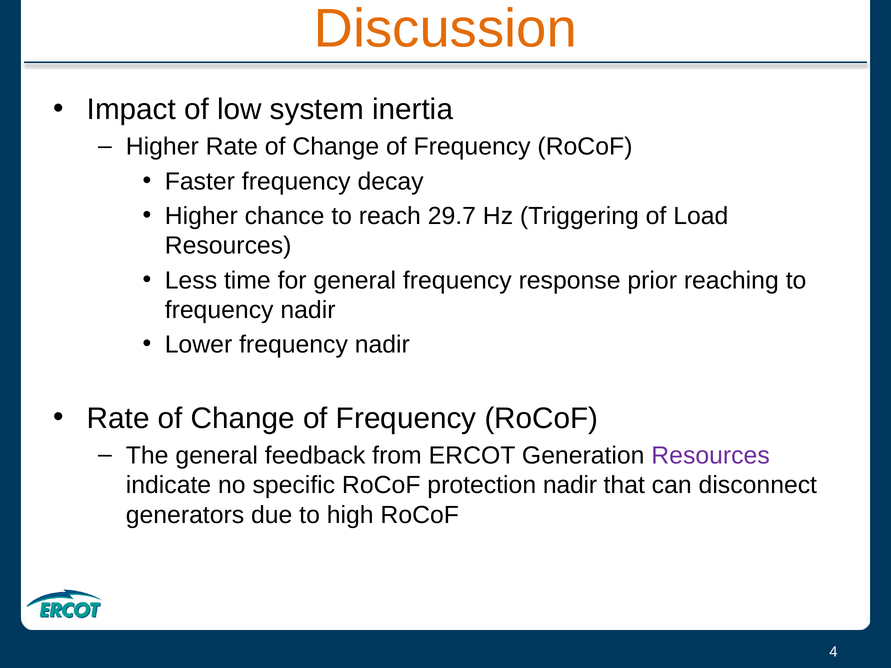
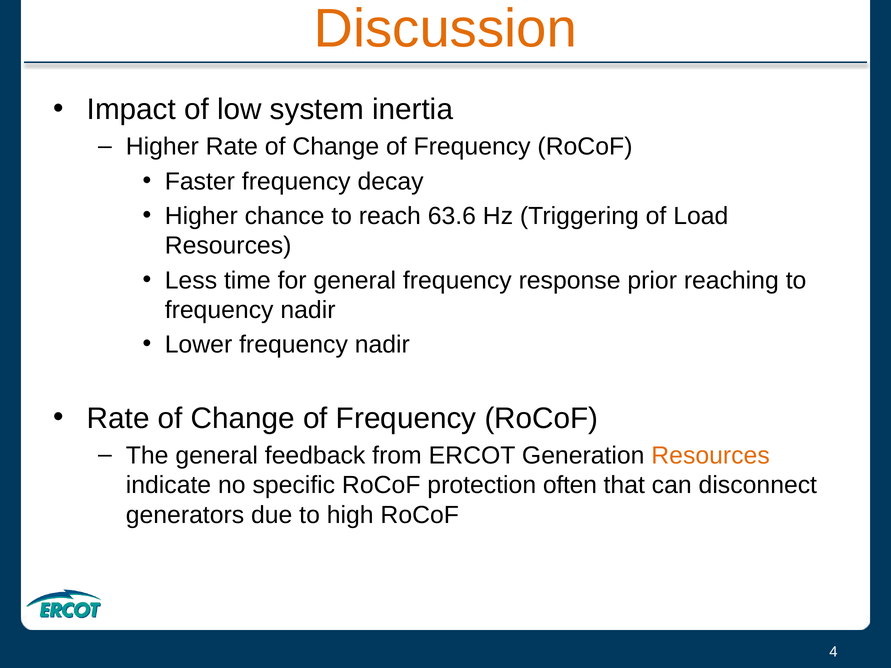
29.7: 29.7 -> 63.6 (452, 216)
Resources colour: purple -> orange (711, 456)
protection nadir: nadir -> often (570, 485)
